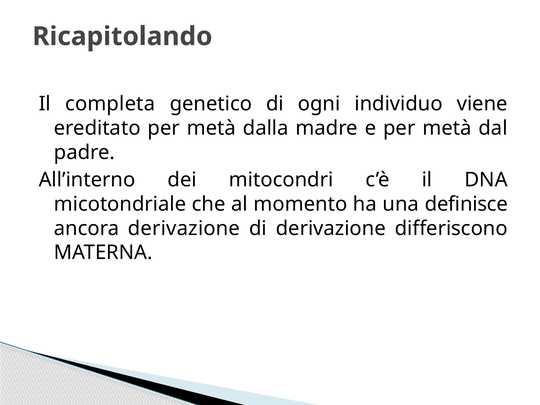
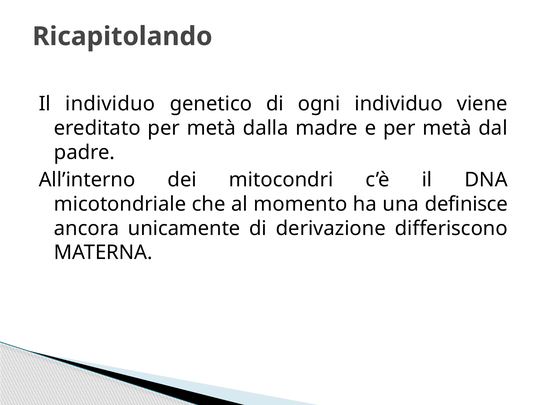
Il completa: completa -> individuo (110, 104)
ancora derivazione: derivazione -> unicamente (184, 228)
